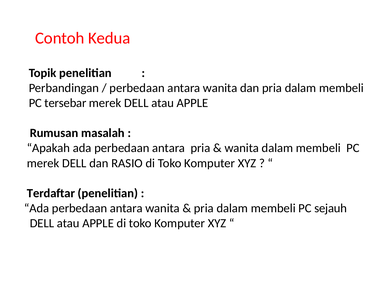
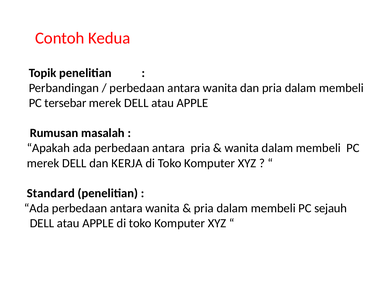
RASIO: RASIO -> KERJA (127, 163)
Terdaftar: Terdaftar -> Standard (51, 193)
